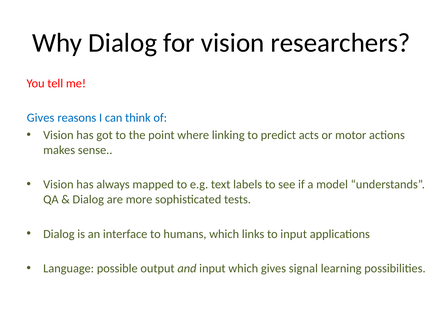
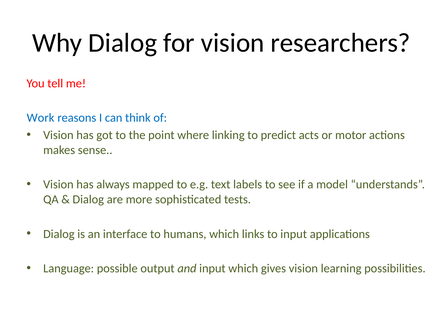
Gives: Gives -> Work (41, 118)
gives signal: signal -> vision (303, 268)
